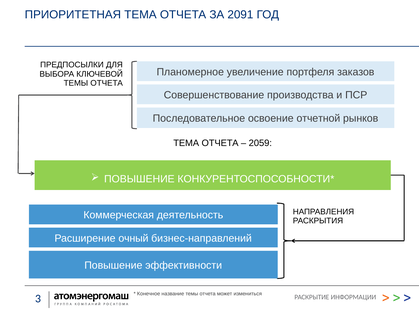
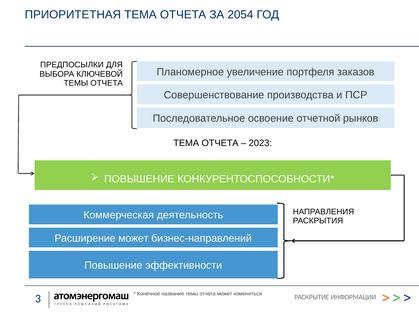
2091: 2091 -> 2054 (240, 15)
2059: 2059 -> 2023 (260, 143)
Расширение очный: очный -> может (133, 238)
